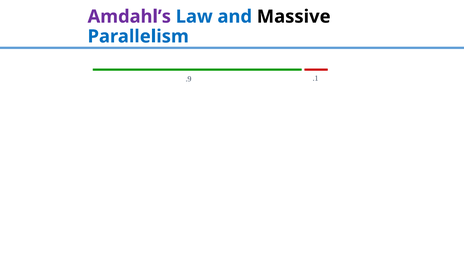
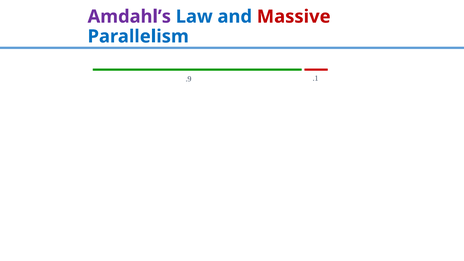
Massive colour: black -> red (294, 17)
